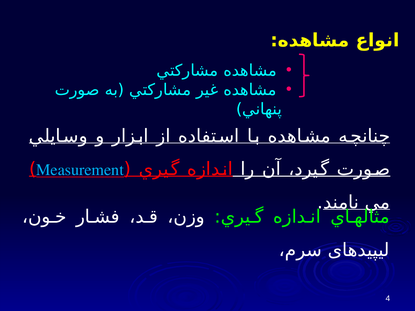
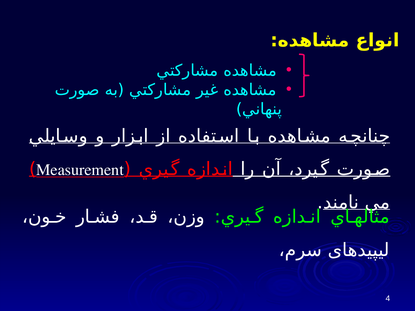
Measurement colour: light blue -> white (80, 170)
